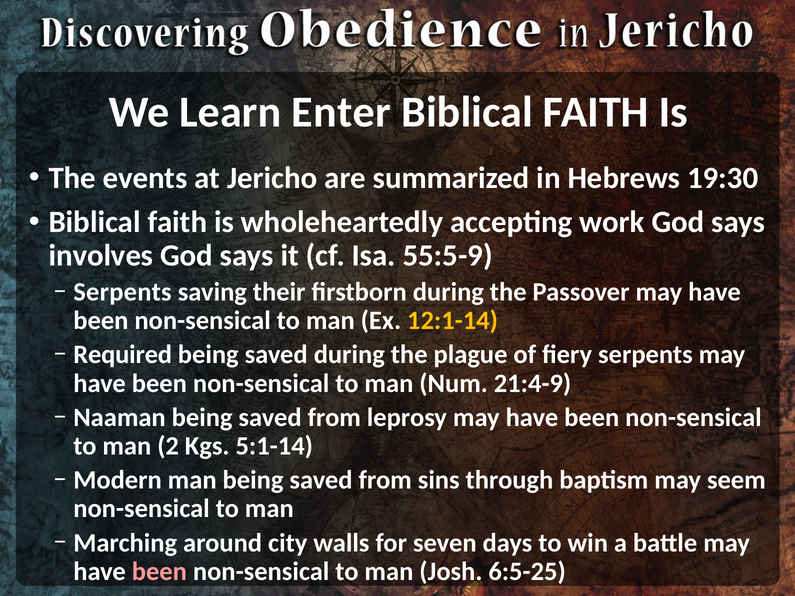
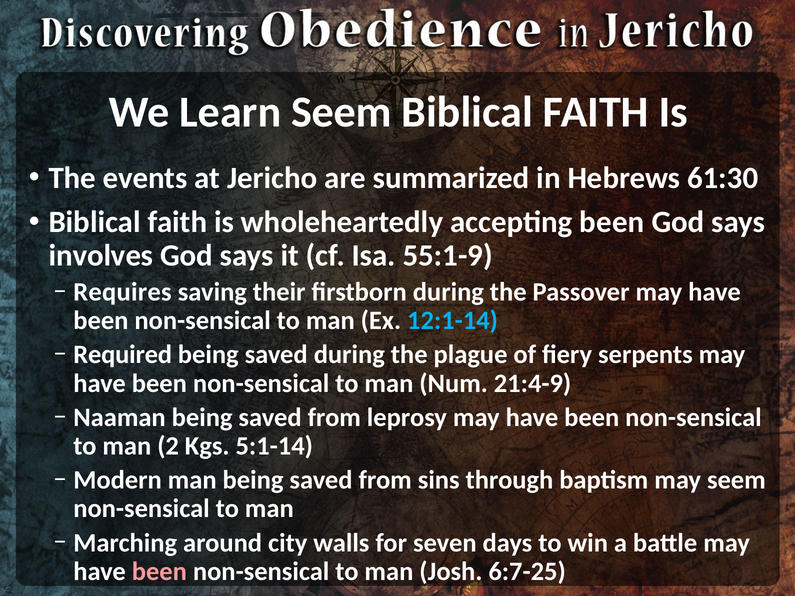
Learn Enter: Enter -> Seem (341, 112)
19:30: 19:30 -> 61:30 (723, 178)
accepting work: work -> been (612, 222)
55:5-9: 55:5-9 -> 55:1-9 (448, 256)
Serpents: Serpents -> Requires (122, 292)
12:1-14 colour: yellow -> light blue (452, 321)
6:5-25: 6:5-25 -> 6:7-25 (527, 572)
